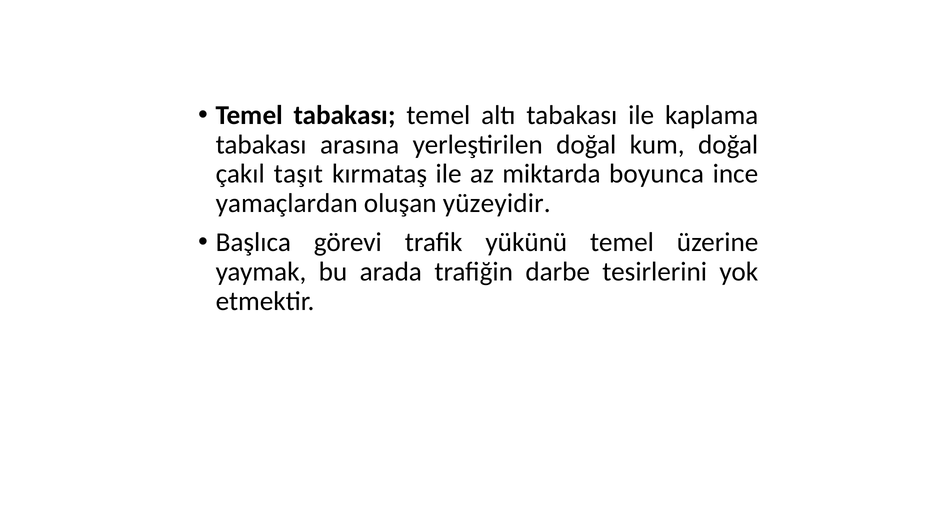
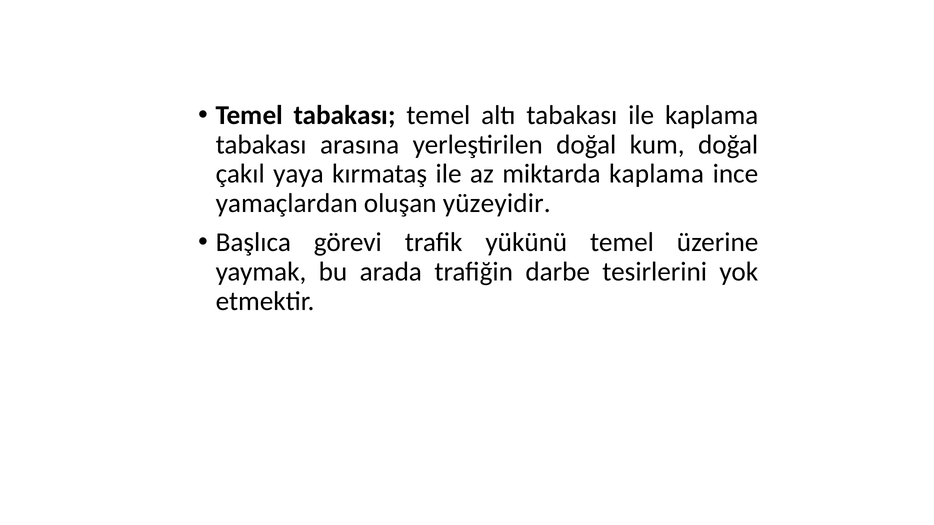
taşıt: taşıt -> yaya (298, 174)
miktarda boyunca: boyunca -> kaplama (656, 174)
